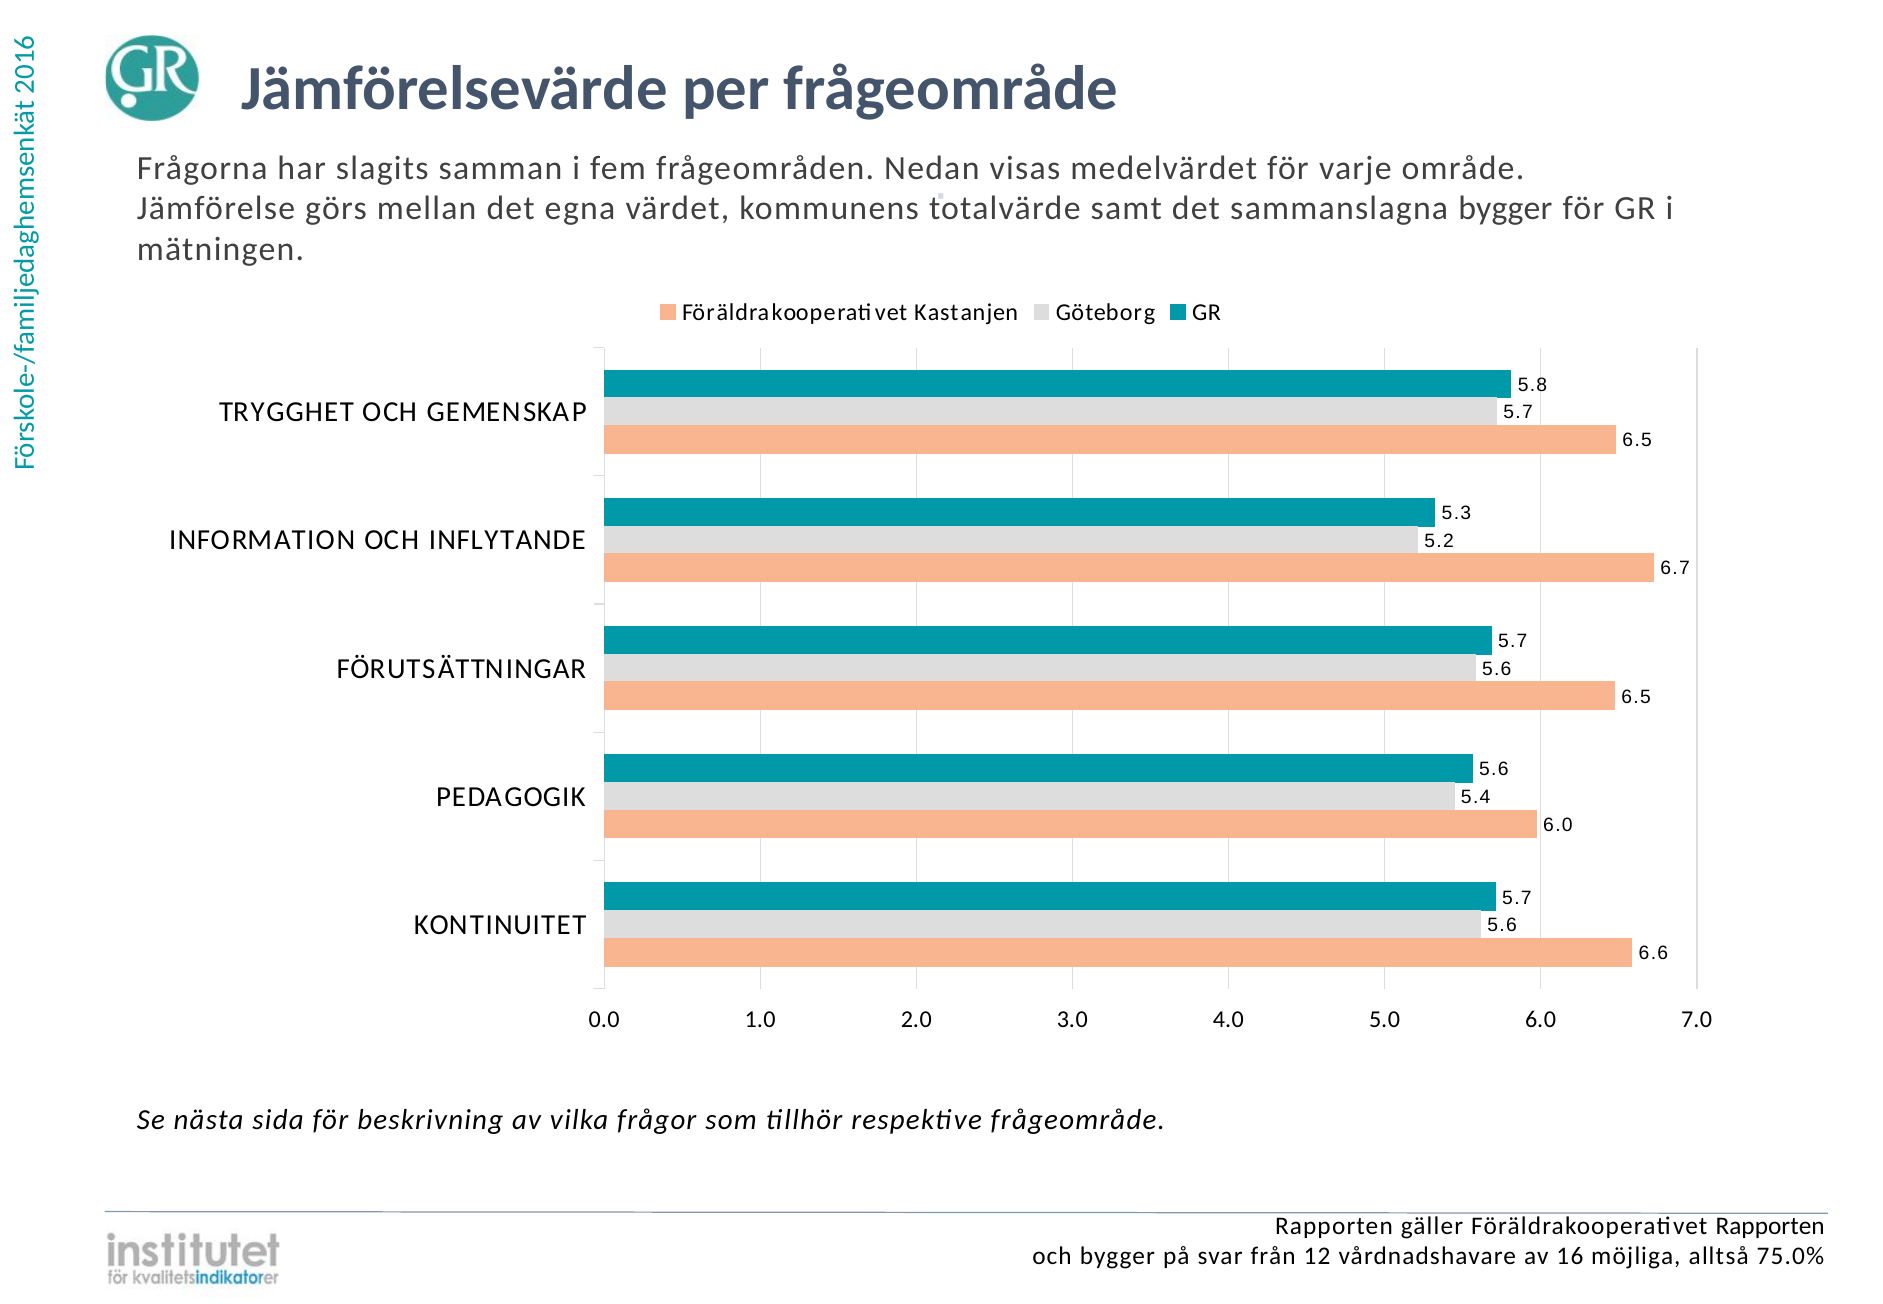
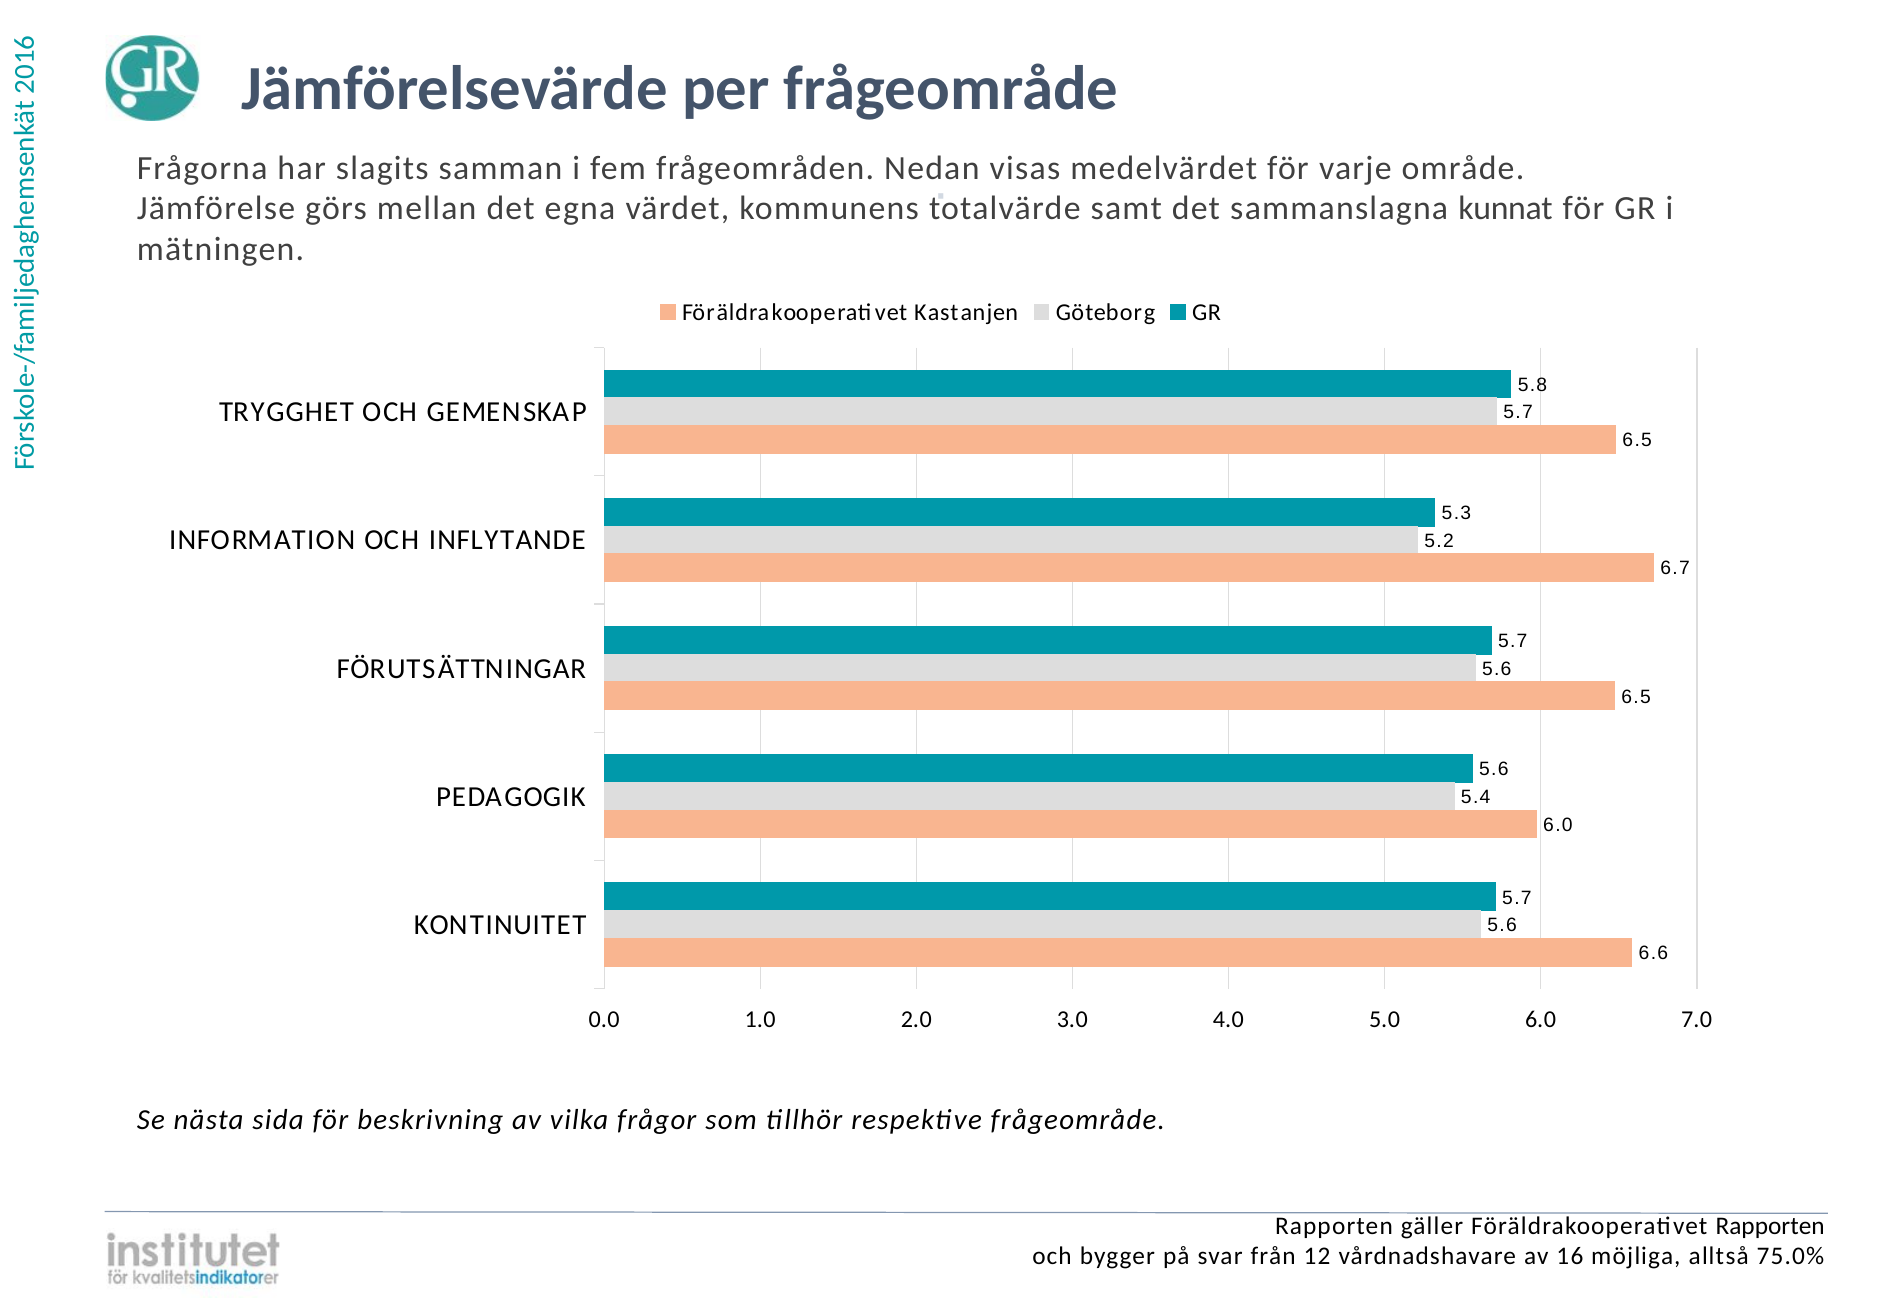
sammanslagna bygger: bygger -> kunnat (1506, 209)
